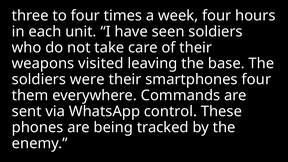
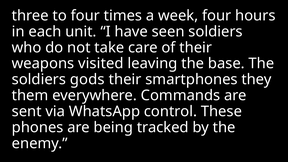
were: were -> gods (87, 79)
smartphones four: four -> they (256, 79)
